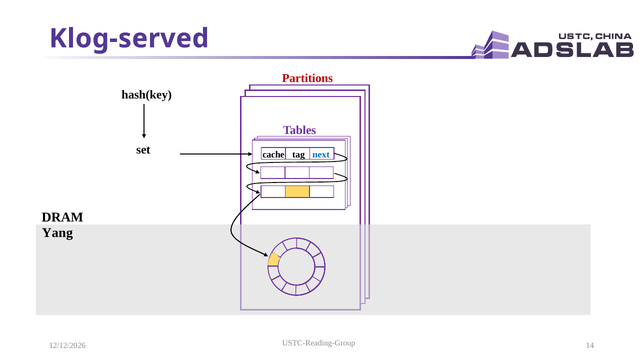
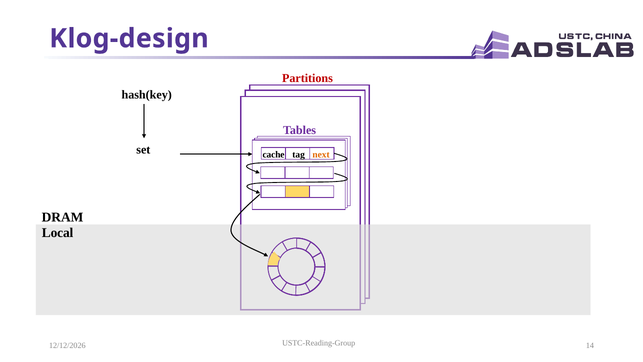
Klog-served: Klog-served -> Klog-design (129, 38)
next colour: blue -> orange (321, 155)
Yang: Yang -> Local (58, 232)
